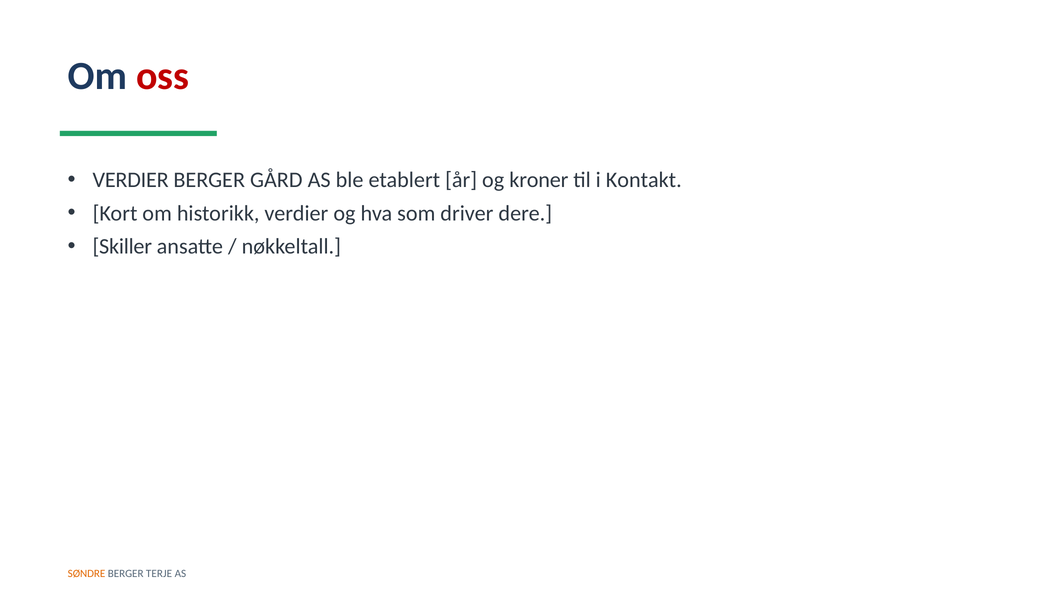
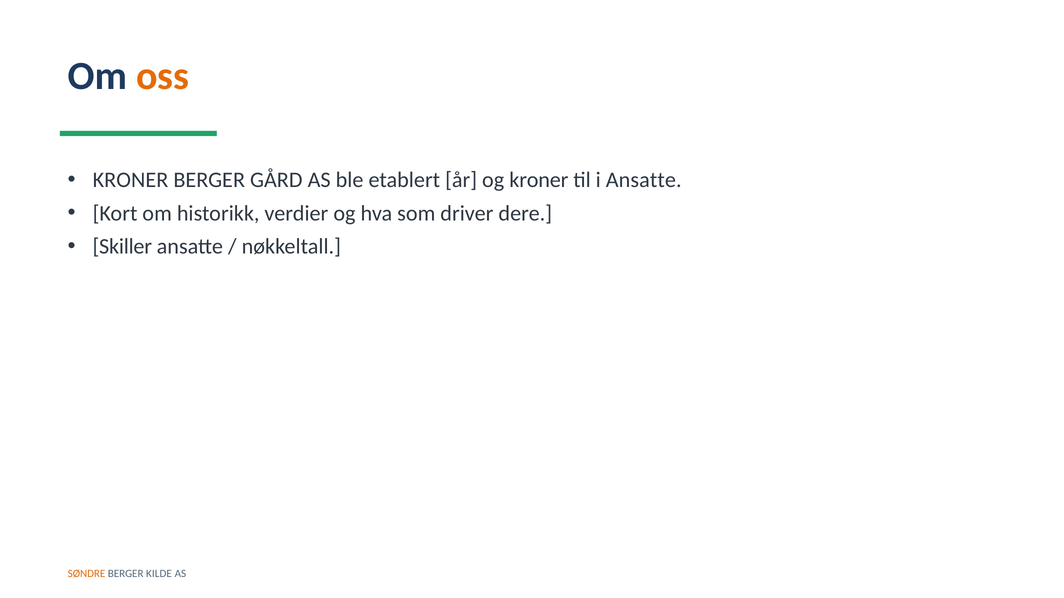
oss colour: red -> orange (163, 76)
VERDIER: VERDIER -> KRONER (130, 180)
i Kontakt: Kontakt -> Ansatte (644, 180)
TERJE: TERJE -> KILDE (159, 574)
